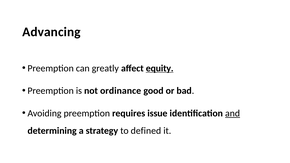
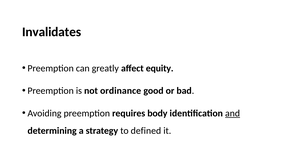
Advancing: Advancing -> Invalidates (52, 32)
equity underline: present -> none (160, 68)
issue: issue -> body (157, 113)
